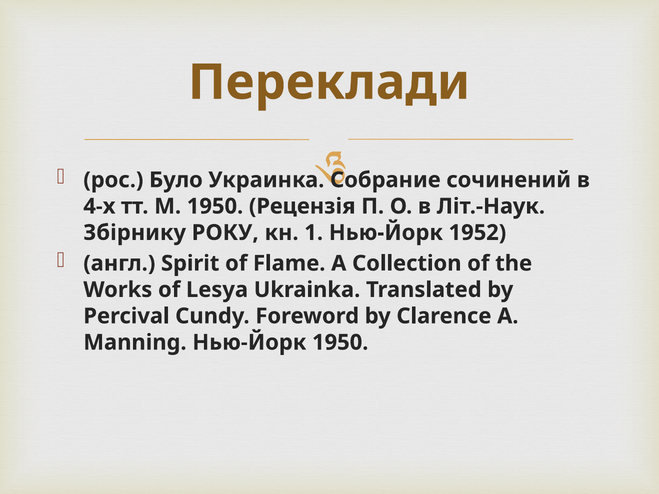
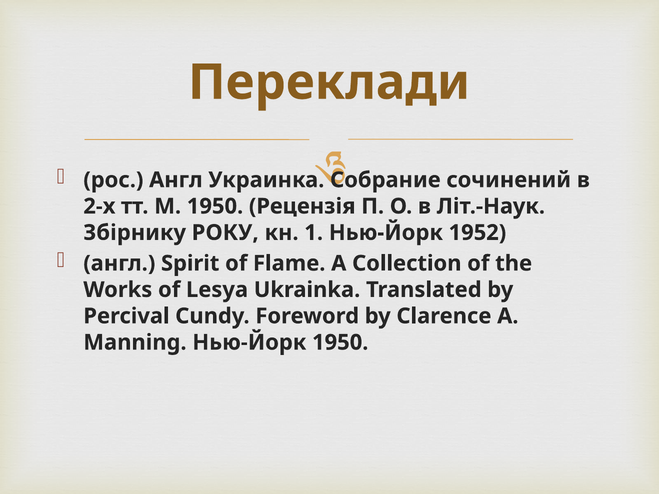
рос Було: Було -> Англ (176, 180)
4-х: 4-х -> 2-х (99, 206)
